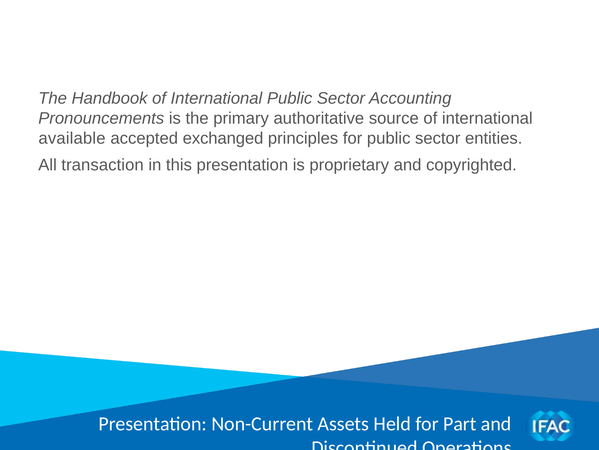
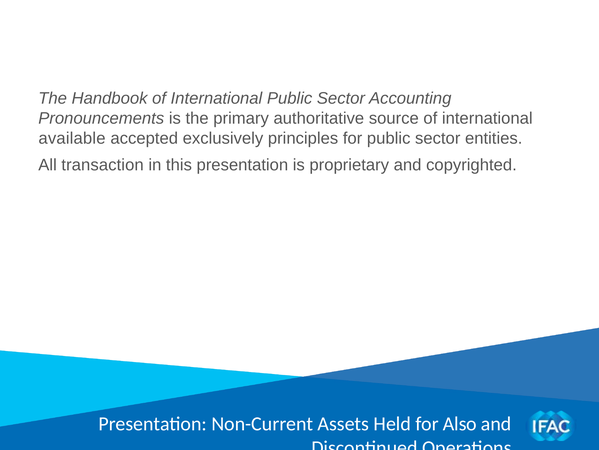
exchanged: exchanged -> exclusively (223, 138)
Part: Part -> Also (460, 423)
